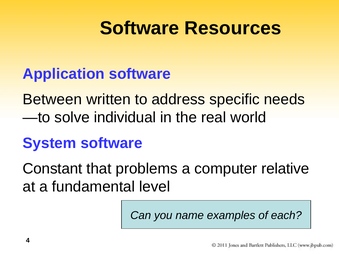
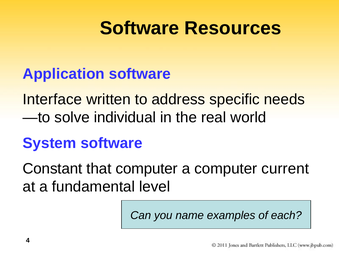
Between: Between -> Interface (52, 100)
that problems: problems -> computer (147, 169)
relative: relative -> current (285, 169)
